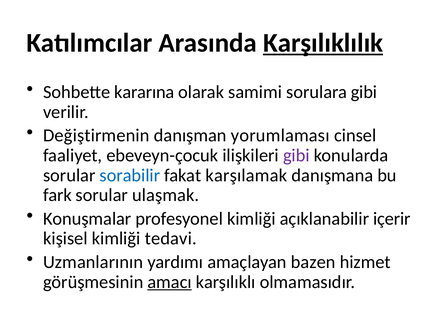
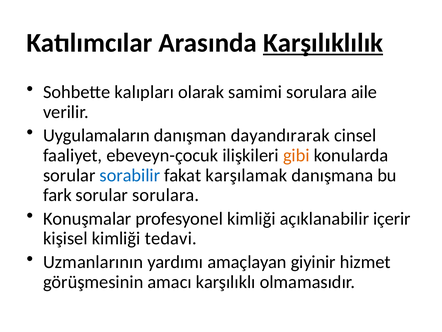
kararına: kararına -> kalıpları (144, 92)
sorulara gibi: gibi -> aile (364, 92)
Değiştirmenin: Değiştirmenin -> Uygulamaların (97, 135)
yorumlaması: yorumlaması -> dayandırarak (280, 135)
gibi colour: purple -> orange (296, 155)
sorular ulaşmak: ulaşmak -> sorulara (166, 195)
bazen: bazen -> giyinir (313, 262)
amacı underline: present -> none (170, 282)
